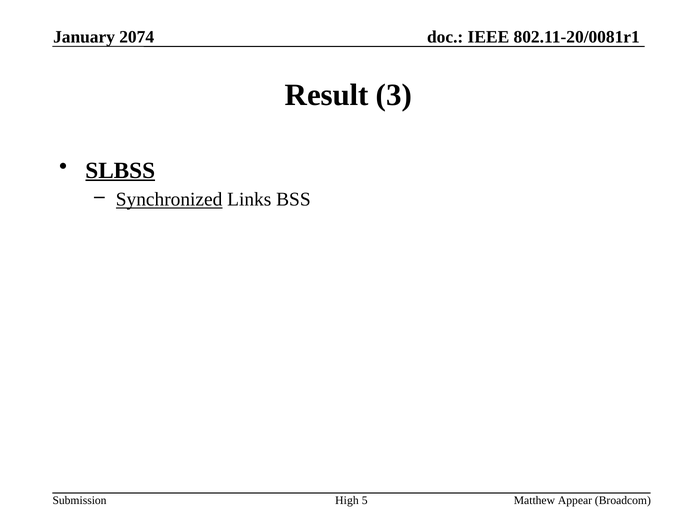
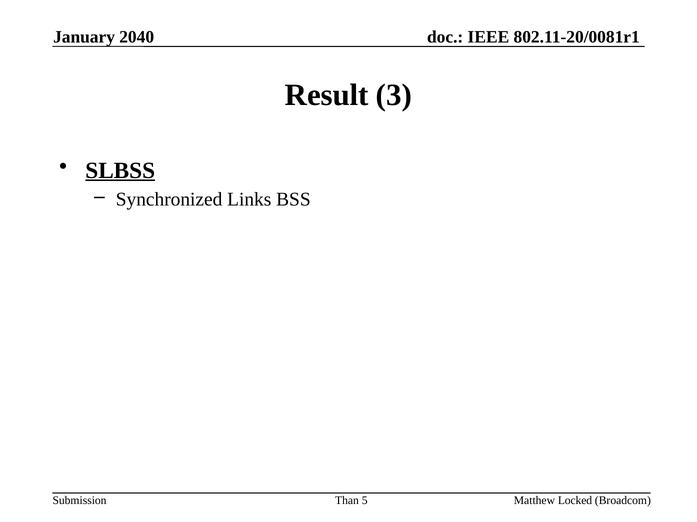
2074: 2074 -> 2040 (137, 37)
Synchronized underline: present -> none (169, 200)
High: High -> Than (347, 501)
Appear: Appear -> Locked (575, 501)
